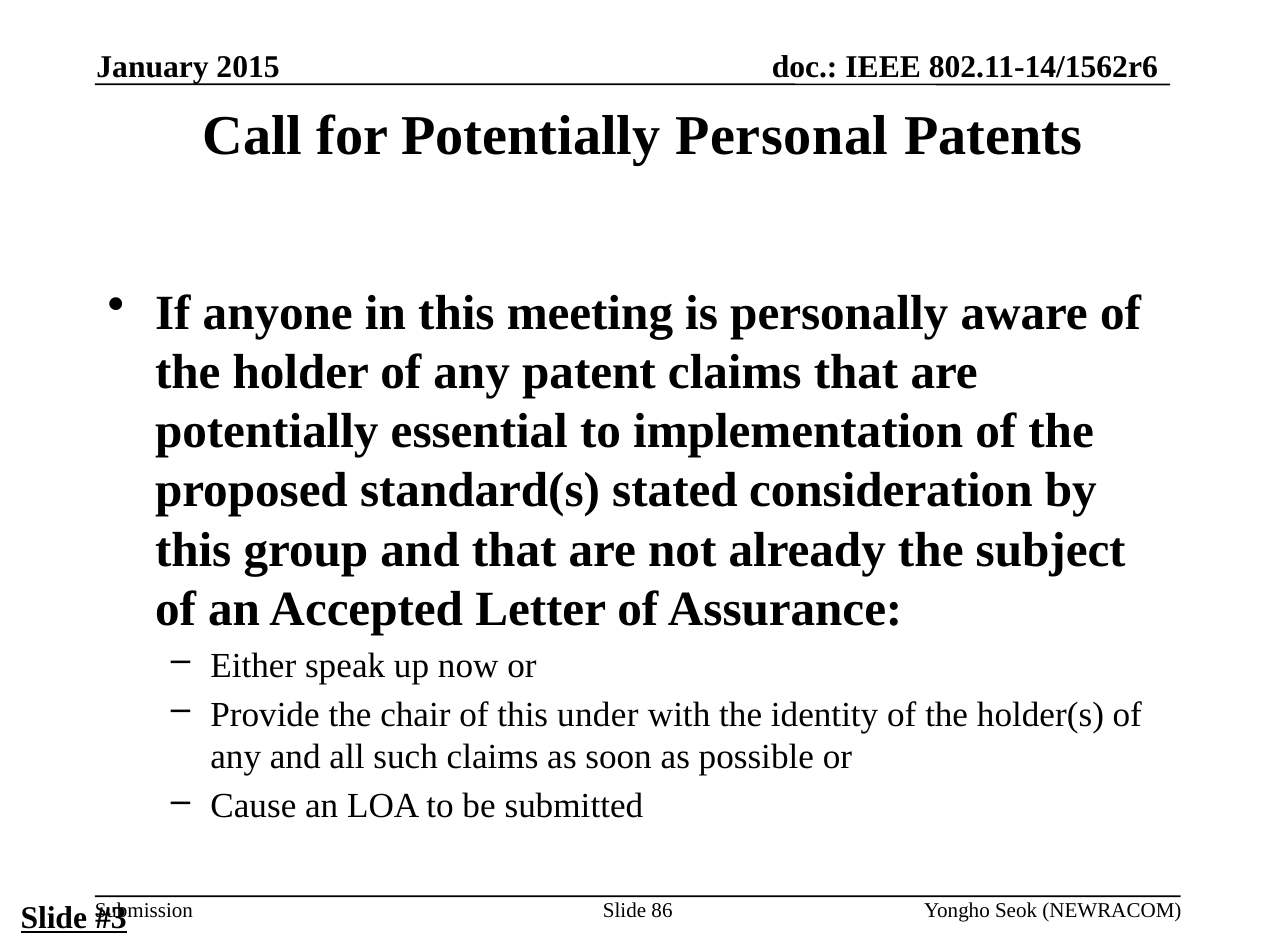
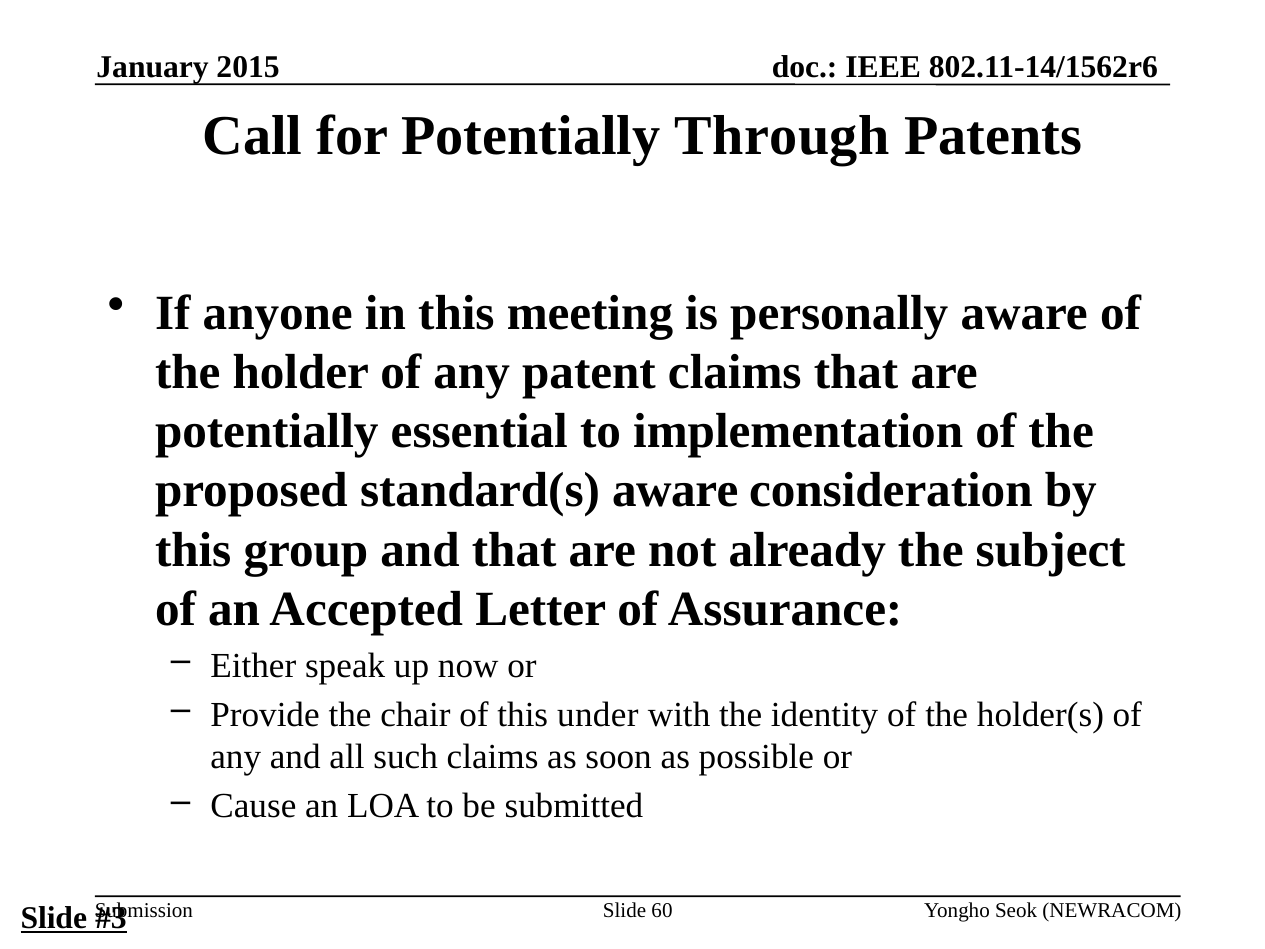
Personal: Personal -> Through (782, 136)
standard(s stated: stated -> aware (675, 491)
86: 86 -> 60 (662, 910)
